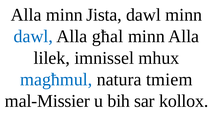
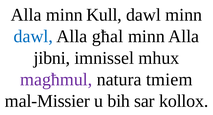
Jista: Jista -> Kull (104, 15)
lilek: lilek -> jibni (52, 58)
magħmul colour: blue -> purple (56, 79)
